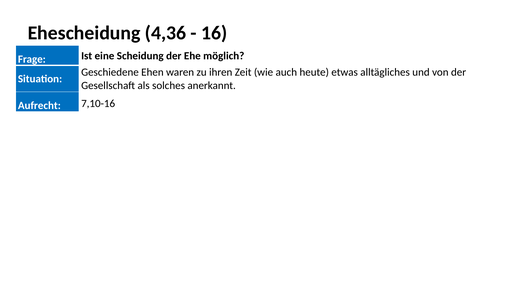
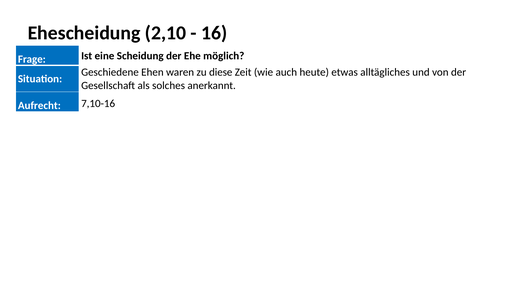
4,36: 4,36 -> 2,10 (166, 33)
ihren: ihren -> diese (221, 72)
